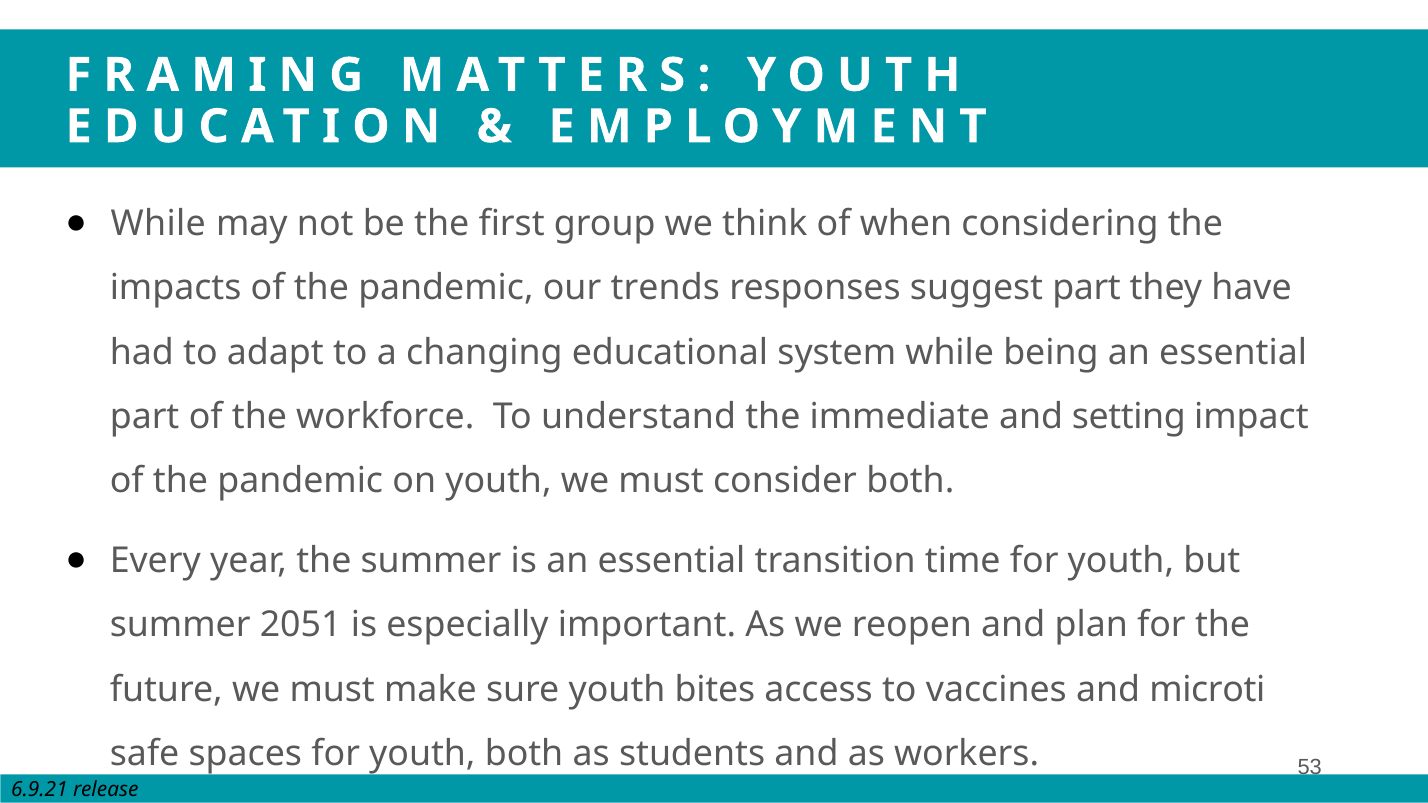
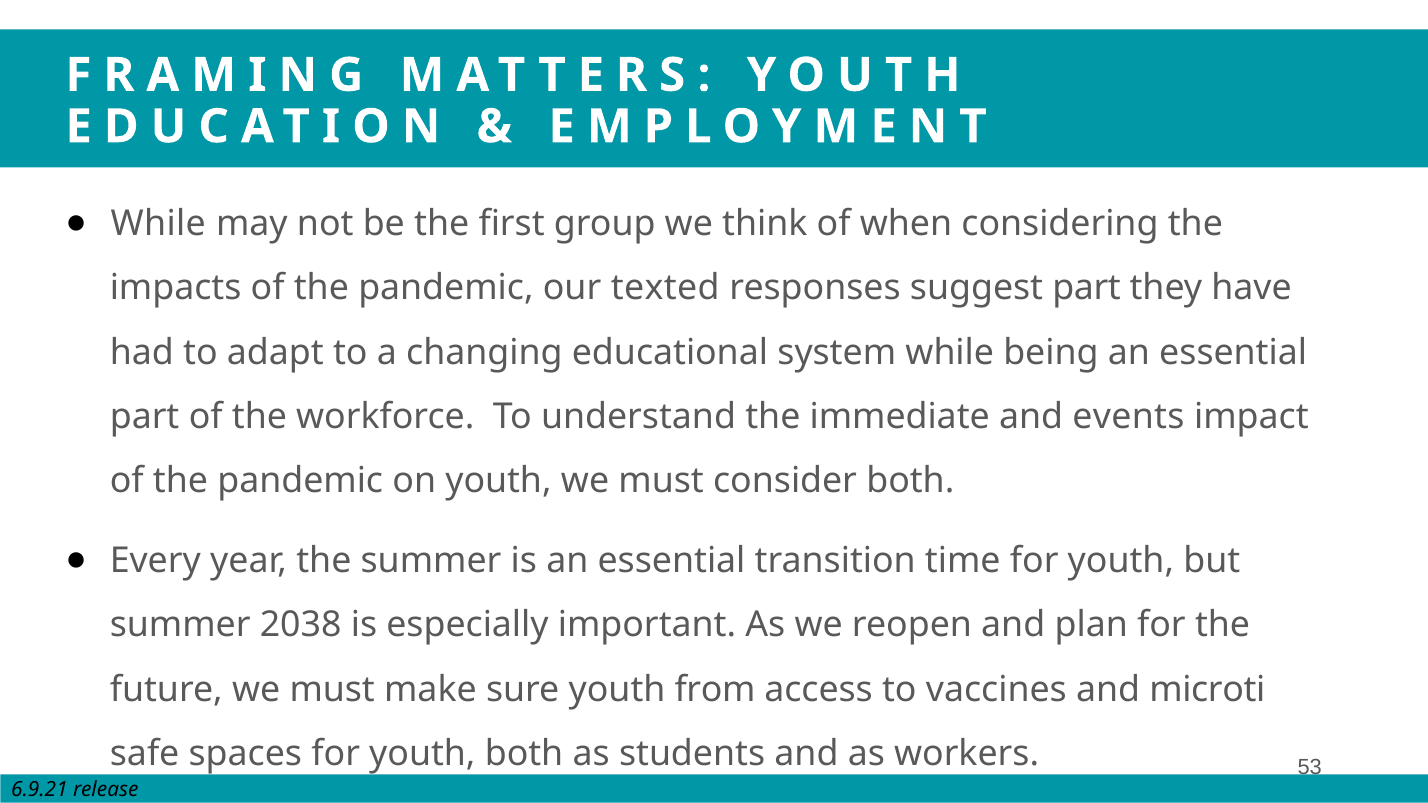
trends: trends -> texted (665, 288)
setting: setting -> events (1128, 417)
2051: 2051 -> 2038 (301, 625)
bites: bites -> from (715, 690)
